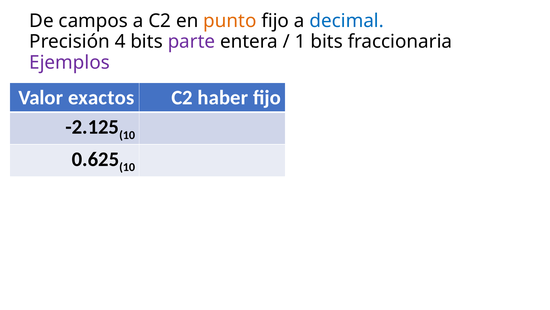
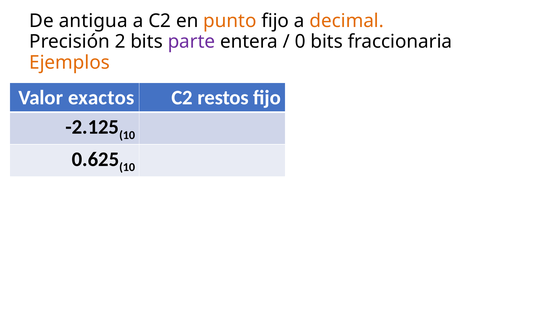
campos: campos -> antigua (93, 21)
decimal colour: blue -> orange (347, 21)
4: 4 -> 2 (120, 42)
1: 1 -> 0 (300, 42)
Ejemplos colour: purple -> orange (70, 63)
haber: haber -> restos (223, 97)
